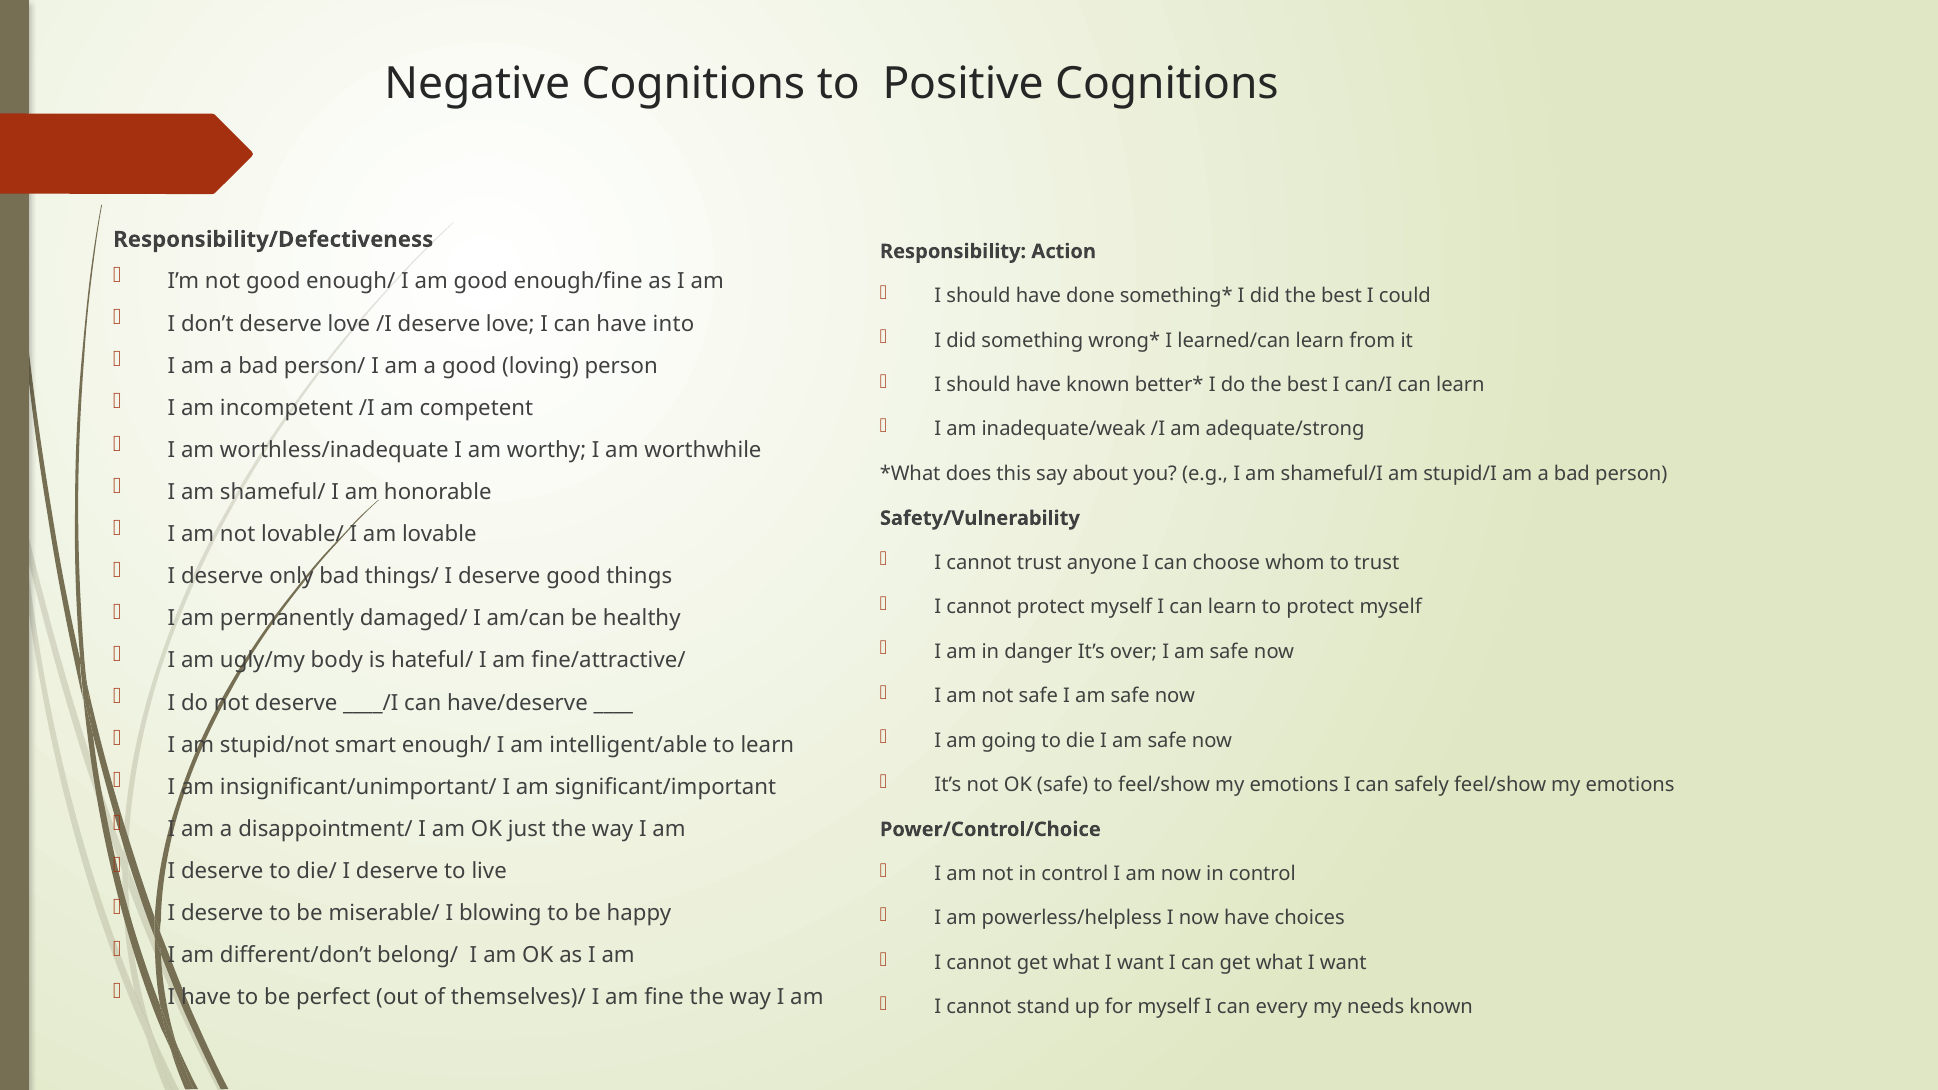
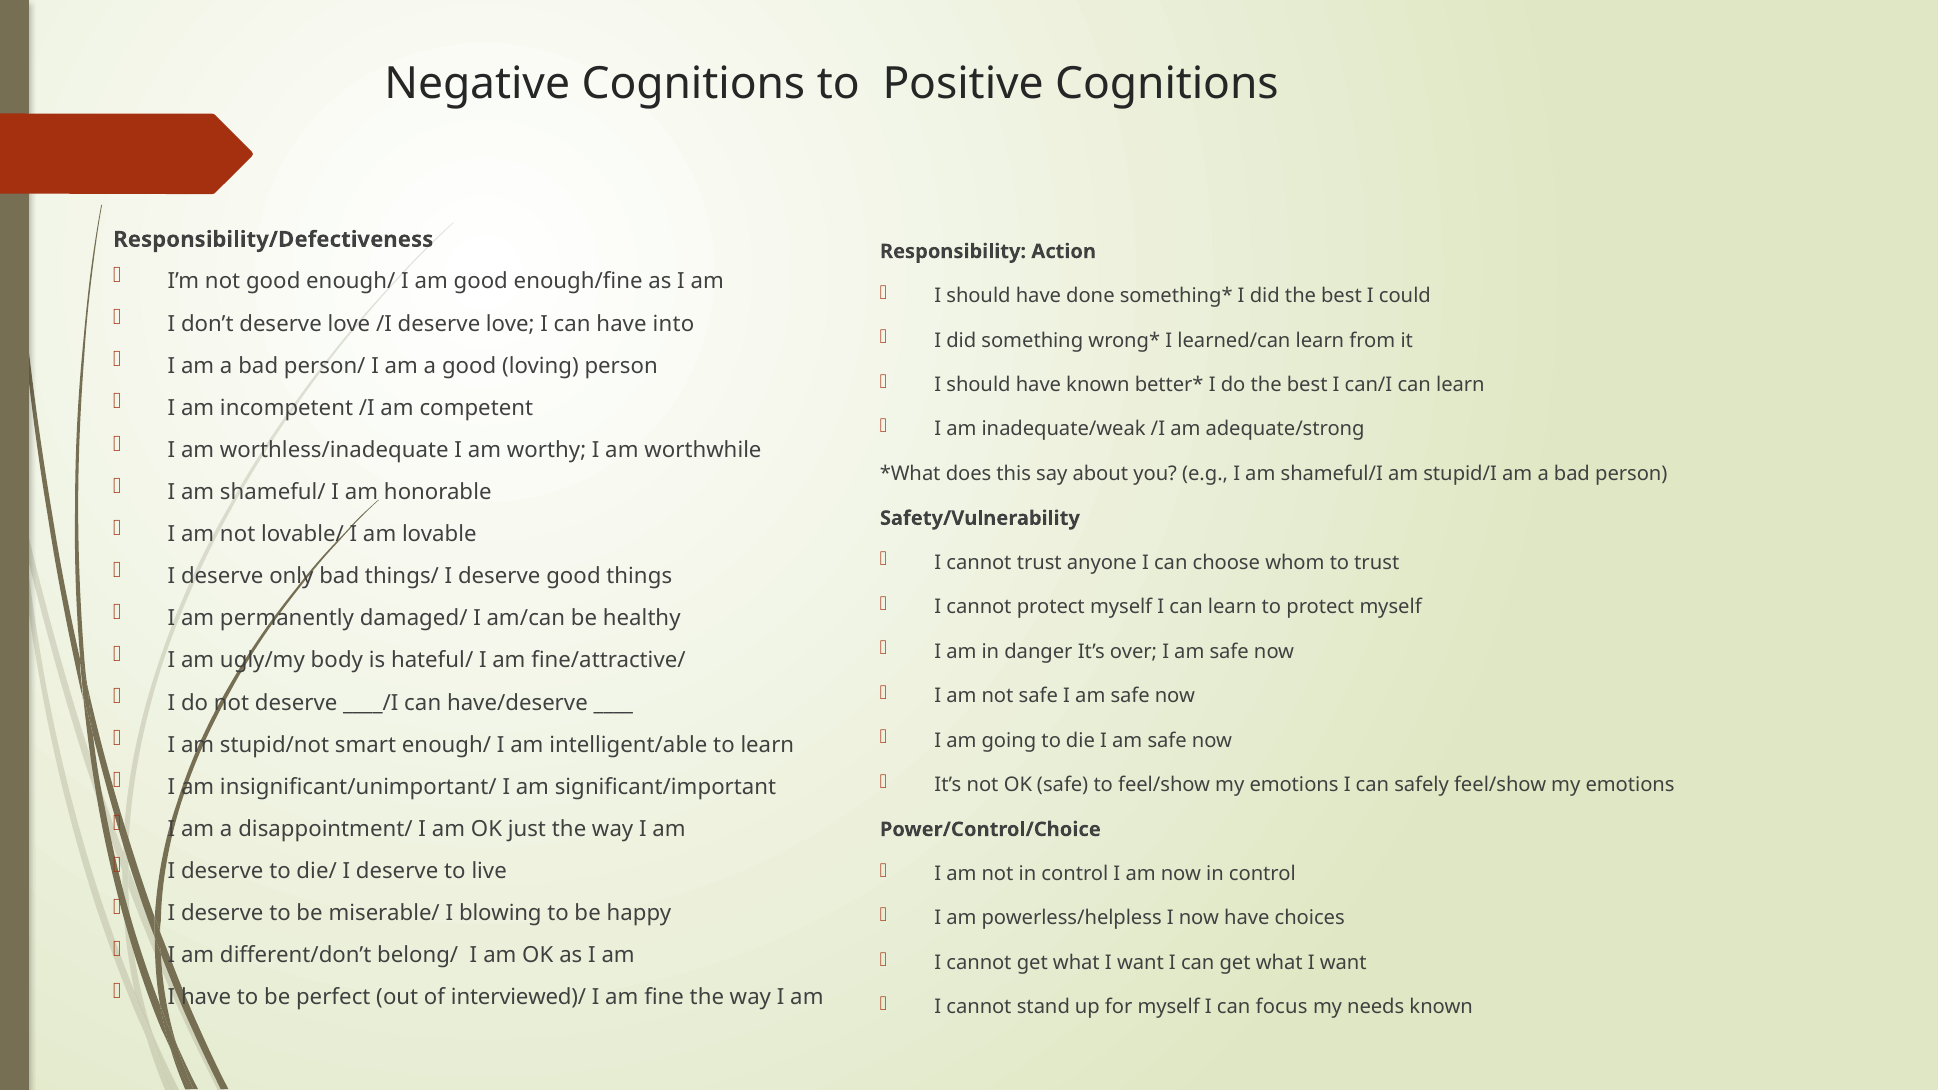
themselves)/: themselves)/ -> interviewed)/ (519, 998)
every: every -> focus (1282, 1007)
